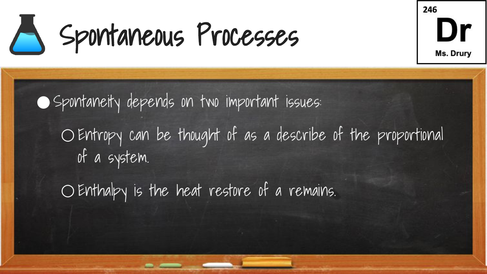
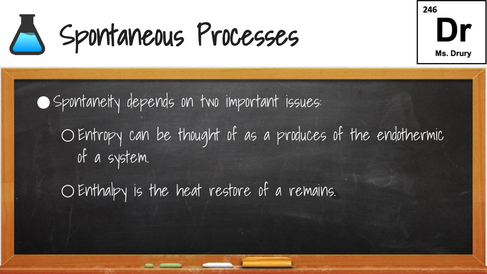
describe: describe -> produces (302, 135)
proportional: proportional -> endothermic (411, 135)
